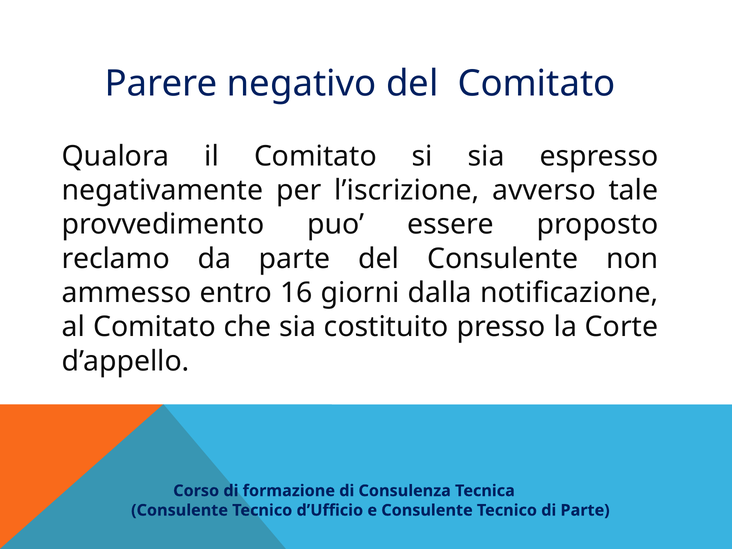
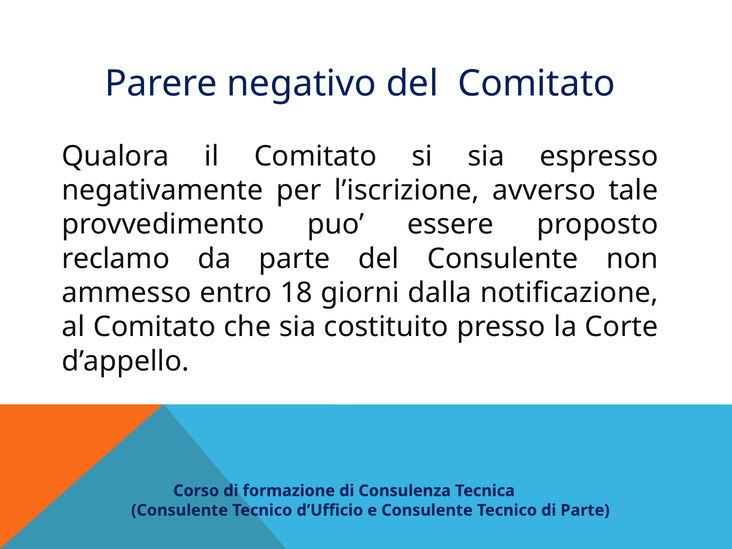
16: 16 -> 18 (296, 293)
